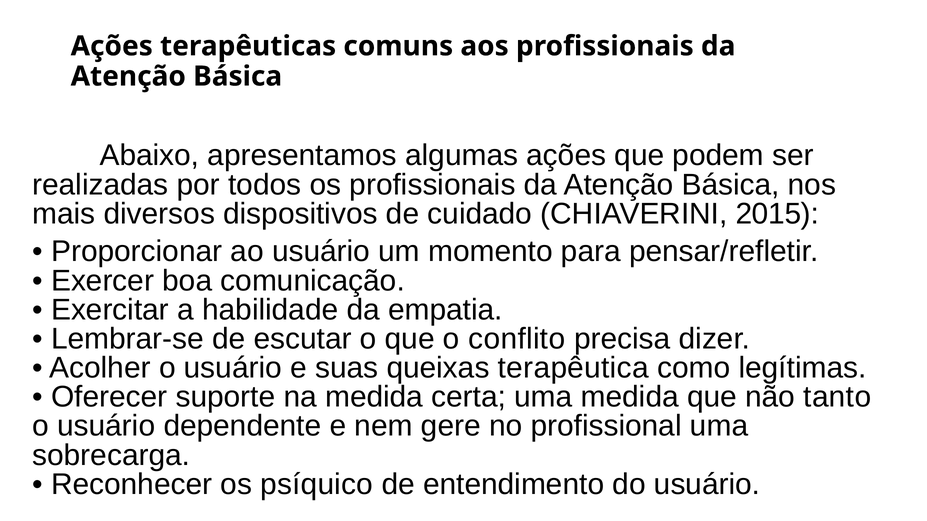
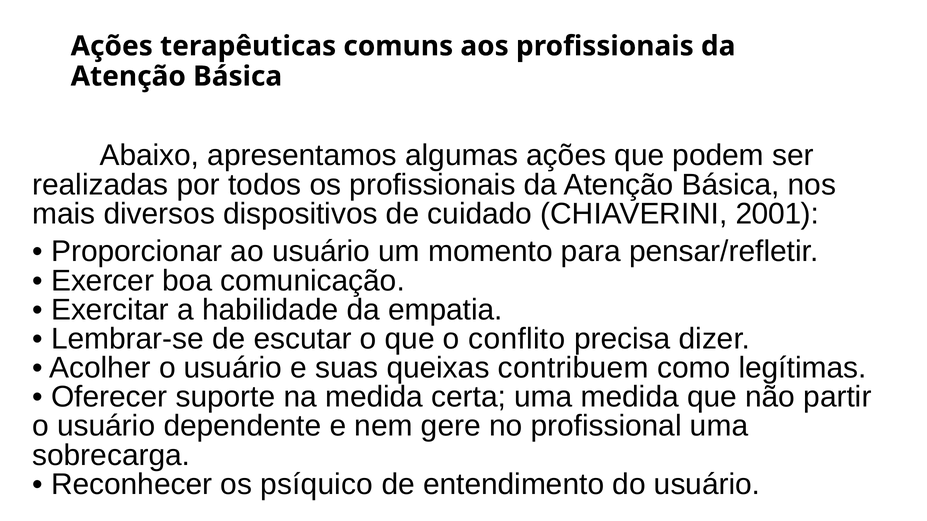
2015: 2015 -> 2001 (777, 214)
terapêutica: terapêutica -> contribuem (573, 368)
tanto: tanto -> partir (837, 397)
